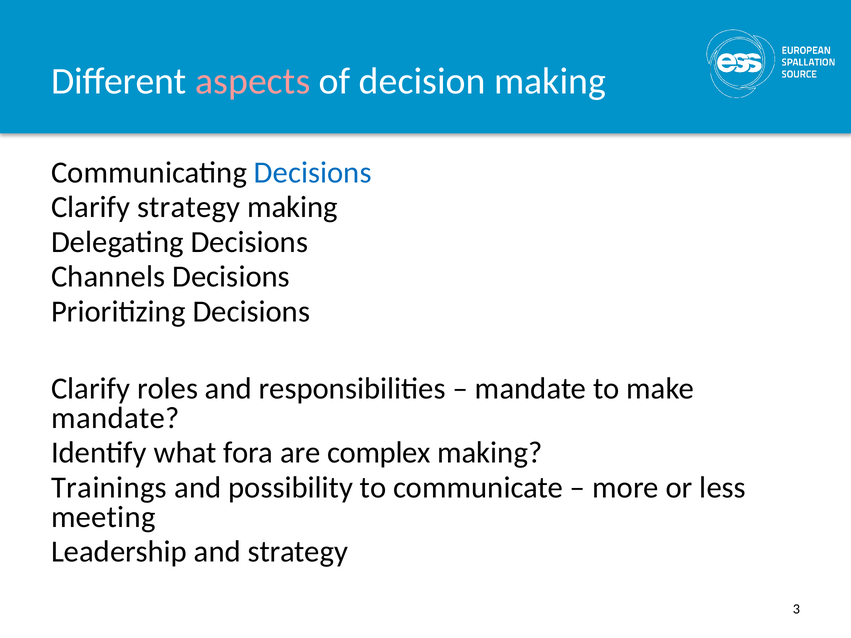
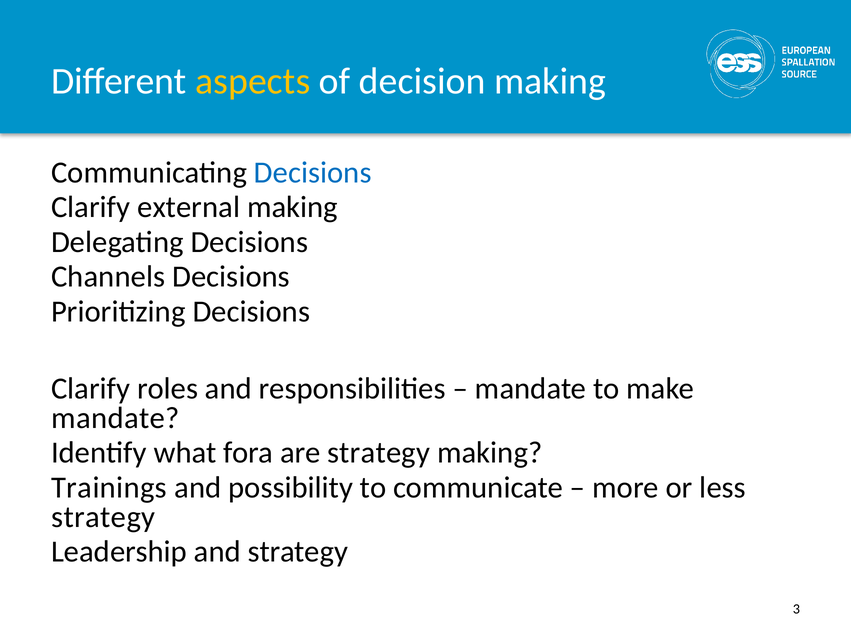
aspects colour: pink -> yellow (253, 81)
Clarify strategy: strategy -> external (189, 207)
are complex: complex -> strategy (379, 453)
meeting: meeting -> strategy (103, 517)
